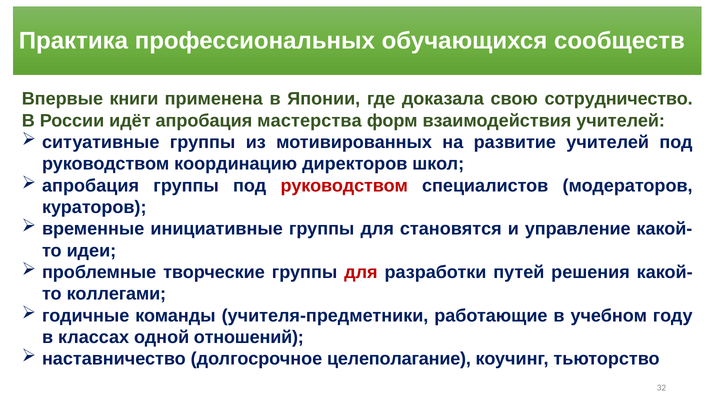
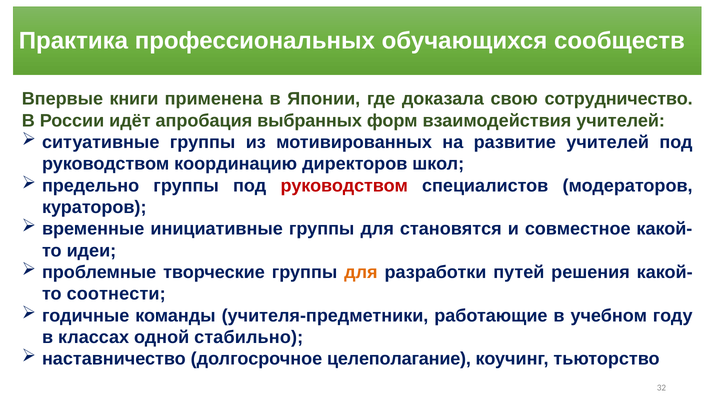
мастерства: мастерства -> выбранных (310, 121)
апробация: апробация -> предельно (91, 185)
управление: управление -> совместное (578, 229)
для colour: red -> orange (361, 272)
коллегами: коллегами -> соотнести (116, 294)
отношений: отношений -> стабильно (249, 337)
